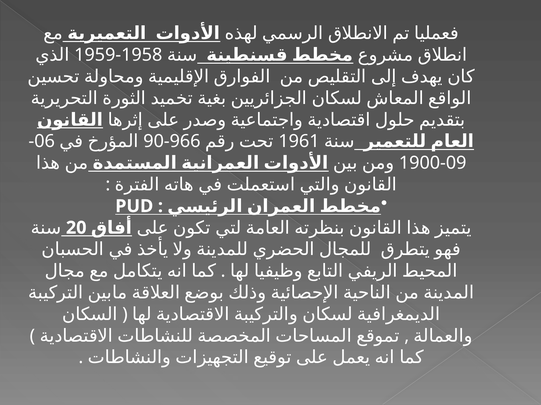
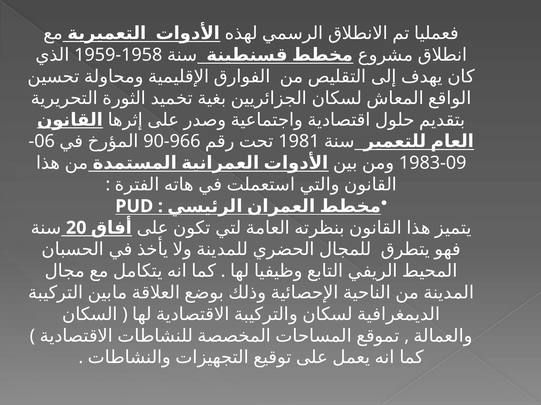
1961: 1961 -> 1981 (299, 142)
1900: 1900 -> 1983 (420, 163)
